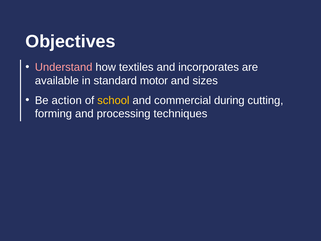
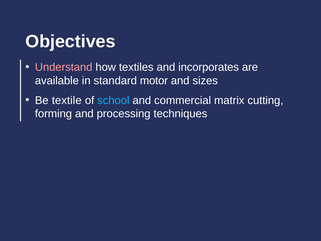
action: action -> textile (67, 100)
school colour: yellow -> light blue (113, 100)
during: during -> matrix (229, 100)
